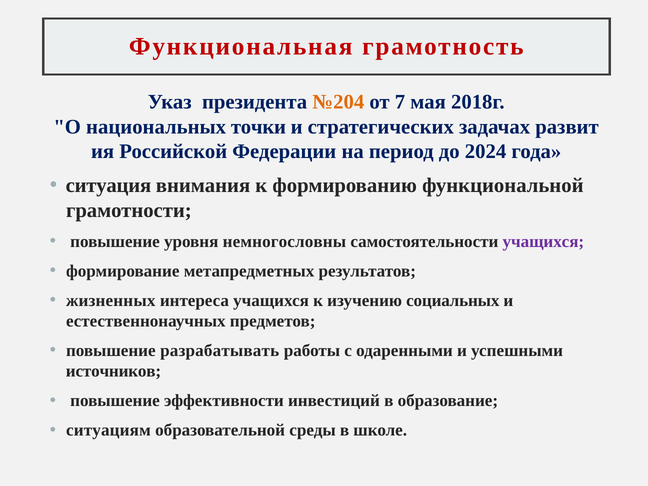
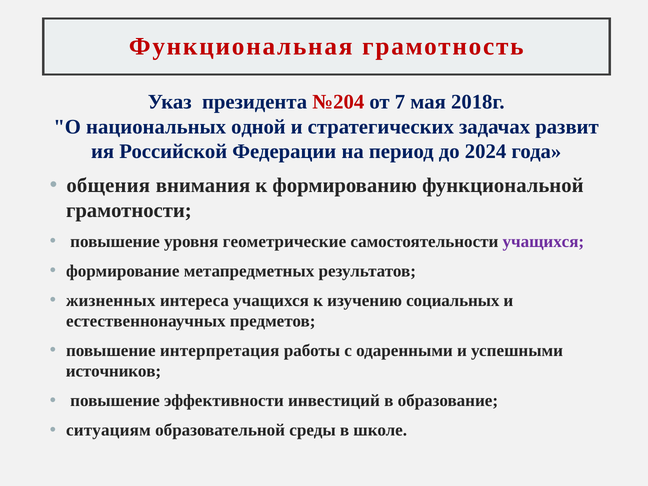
№204 colour: orange -> red (338, 102)
точки: точки -> одной (258, 127)
ситуация: ситуация -> общения (108, 185)
немногословны: немногословны -> геометрические (284, 242)
разрабатывать: разрабатывать -> интерпретация (220, 351)
